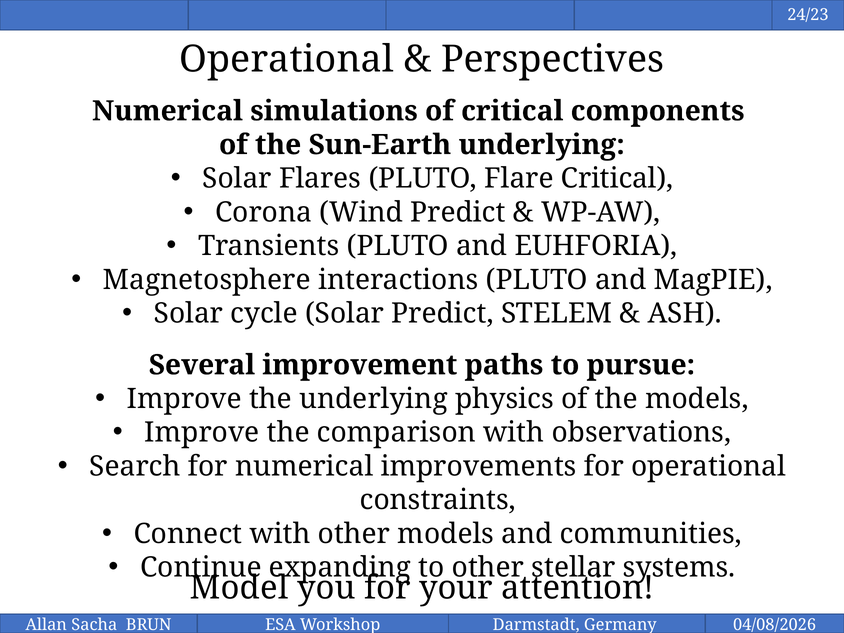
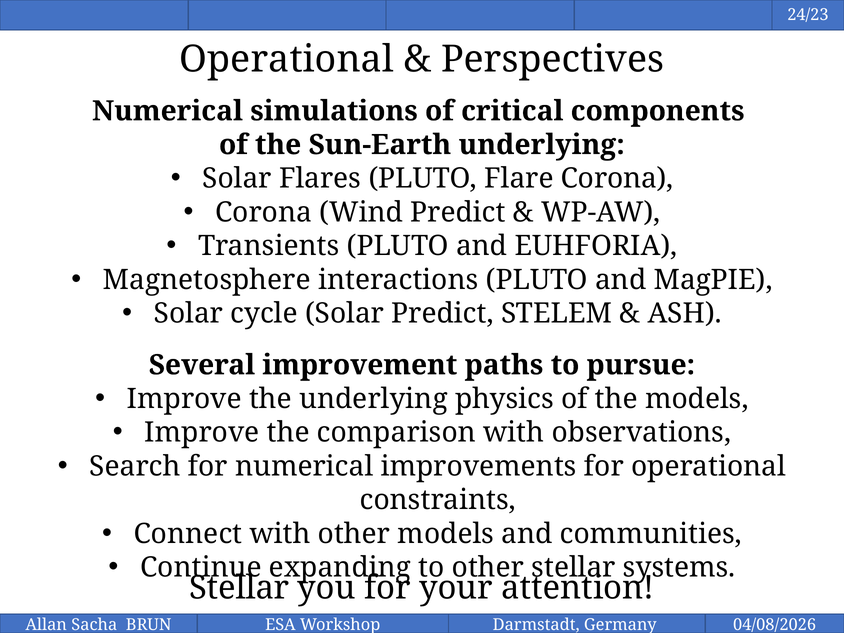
Flare Critical: Critical -> Corona (617, 179)
Model: Model -> Stellar (239, 588)
